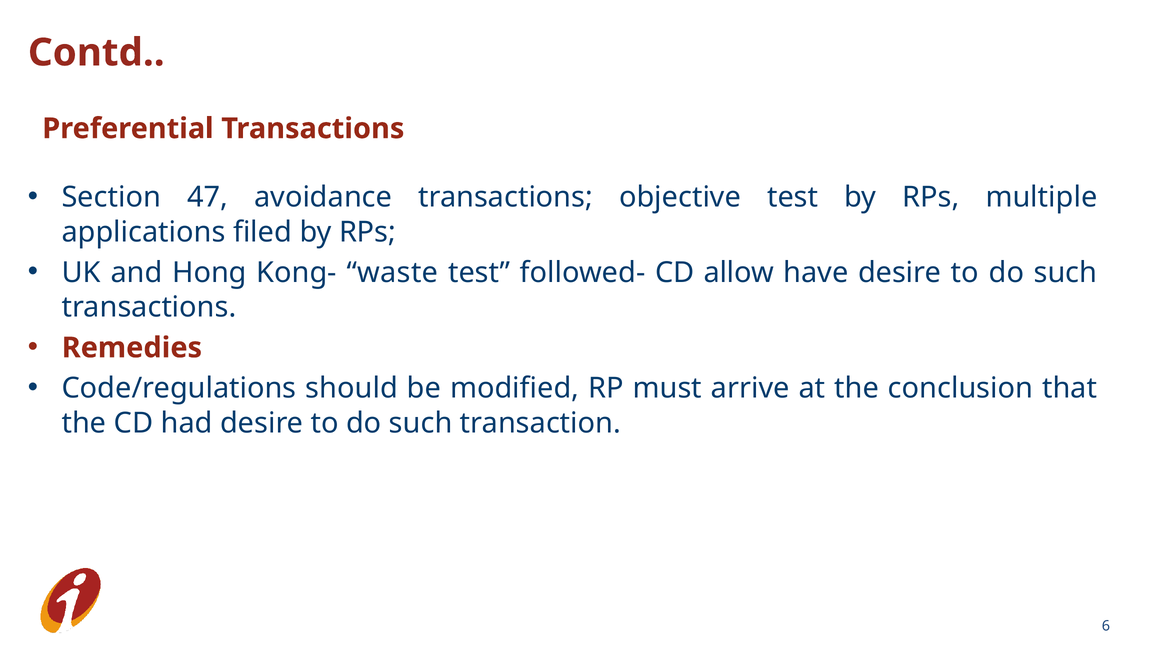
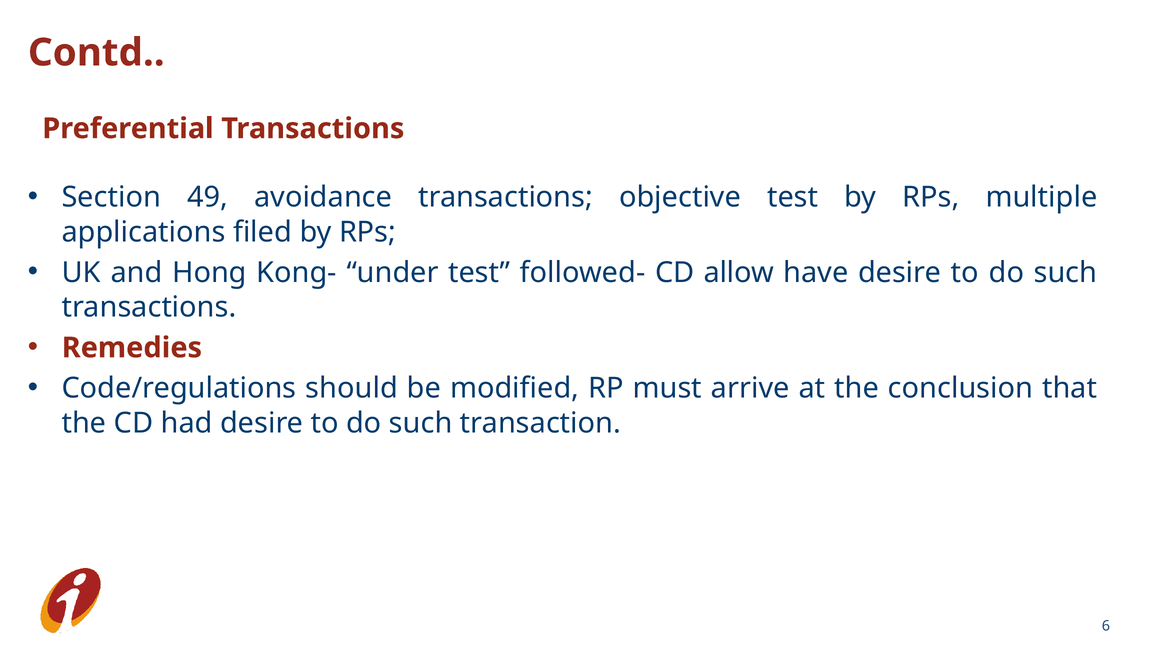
47: 47 -> 49 (208, 197)
waste: waste -> under (393, 273)
